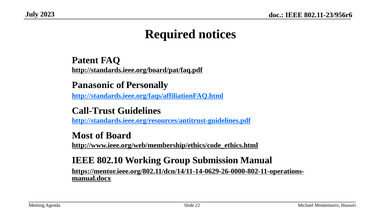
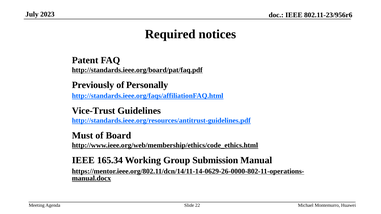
Panasonic: Panasonic -> Previously (93, 85)
Call-Trust: Call-Trust -> Vice-Trust (94, 111)
Most: Most -> Must (82, 136)
802.10: 802.10 -> 165.34 (110, 160)
